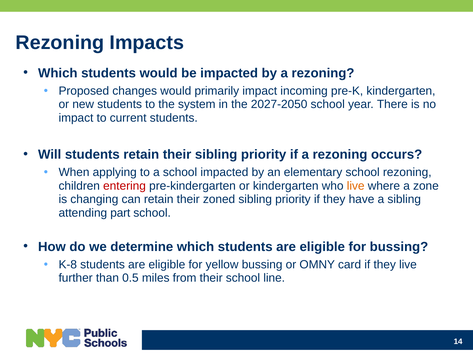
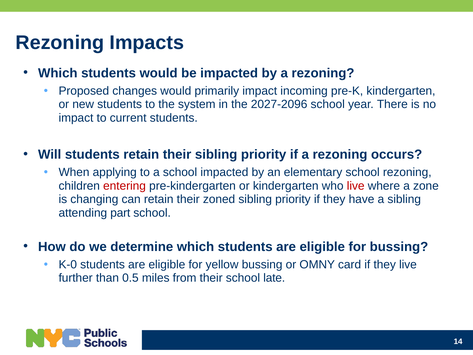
2027-2050: 2027-2050 -> 2027-2096 (279, 104)
live colour: orange -> red (356, 186)
K-8: K-8 -> K-0 (68, 264)
line: line -> late (274, 278)
